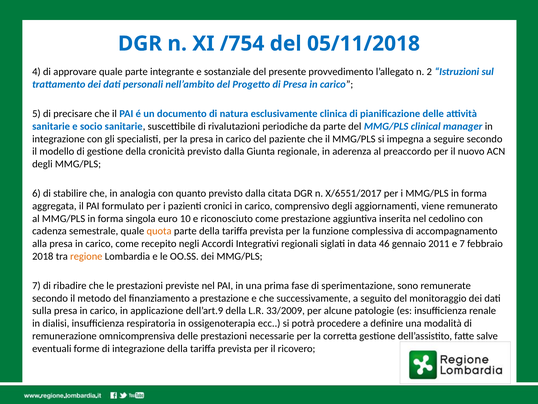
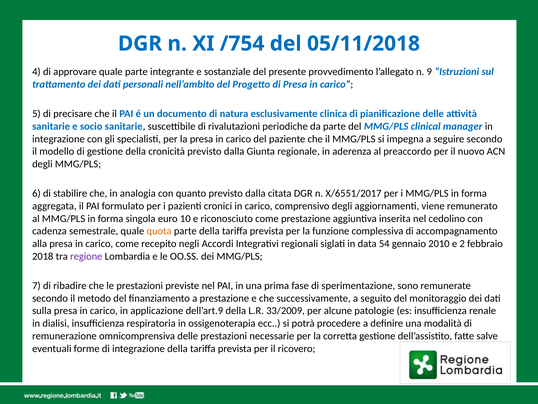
2: 2 -> 9 (429, 72)
46: 46 -> 54 (384, 243)
2011: 2011 -> 2010 (439, 243)
e 7: 7 -> 2 (462, 243)
regione colour: orange -> purple (86, 256)
